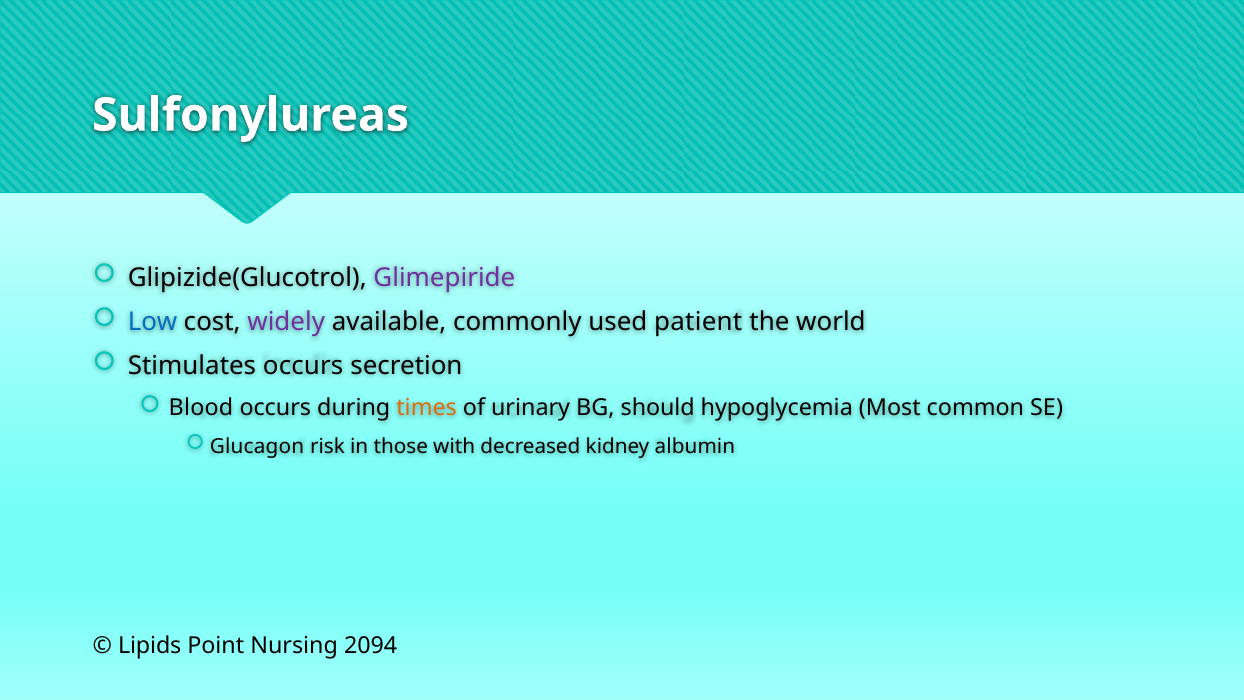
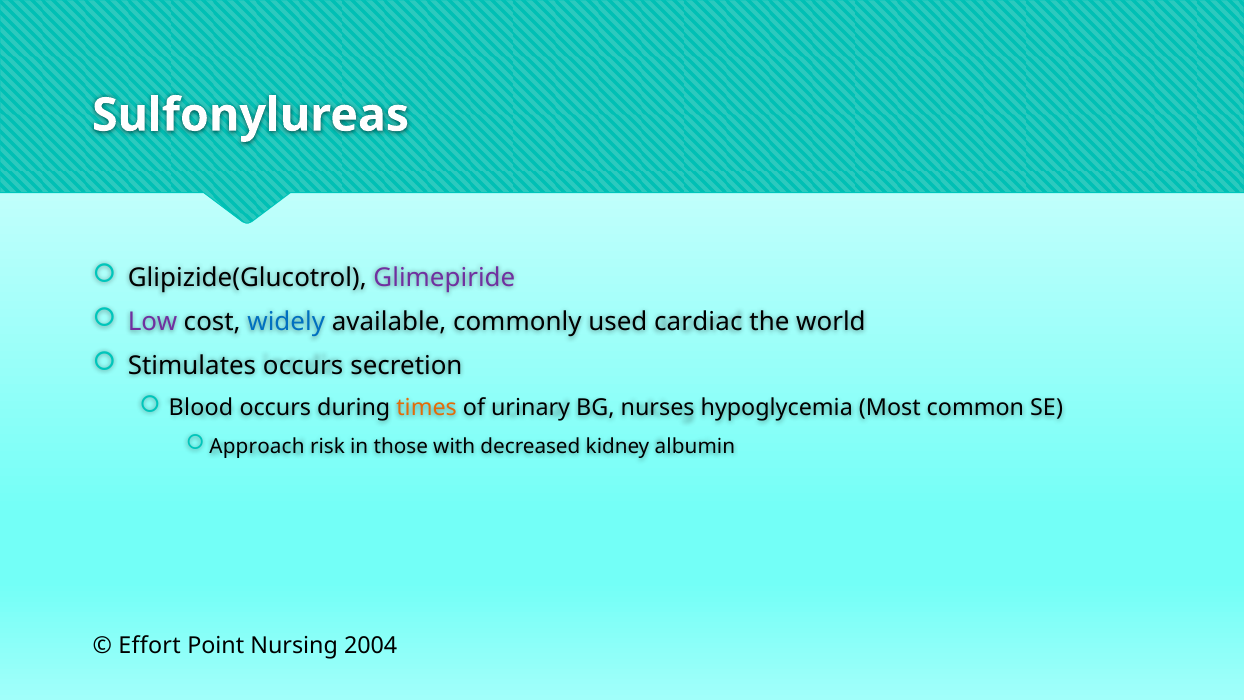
Low colour: blue -> purple (153, 322)
widely colour: purple -> blue (286, 322)
patient: patient -> cardiac (698, 322)
should: should -> nurses (658, 408)
Glucagon: Glucagon -> Approach (257, 446)
Lipids: Lipids -> Effort (150, 646)
2094: 2094 -> 2004 (371, 646)
